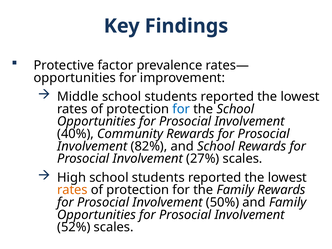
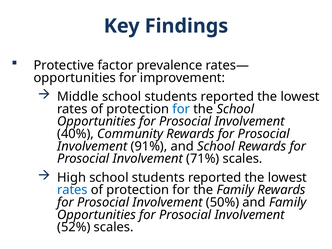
82%: 82% -> 91% (149, 146)
27%: 27% -> 71% (203, 159)
rates colour: orange -> blue (72, 190)
